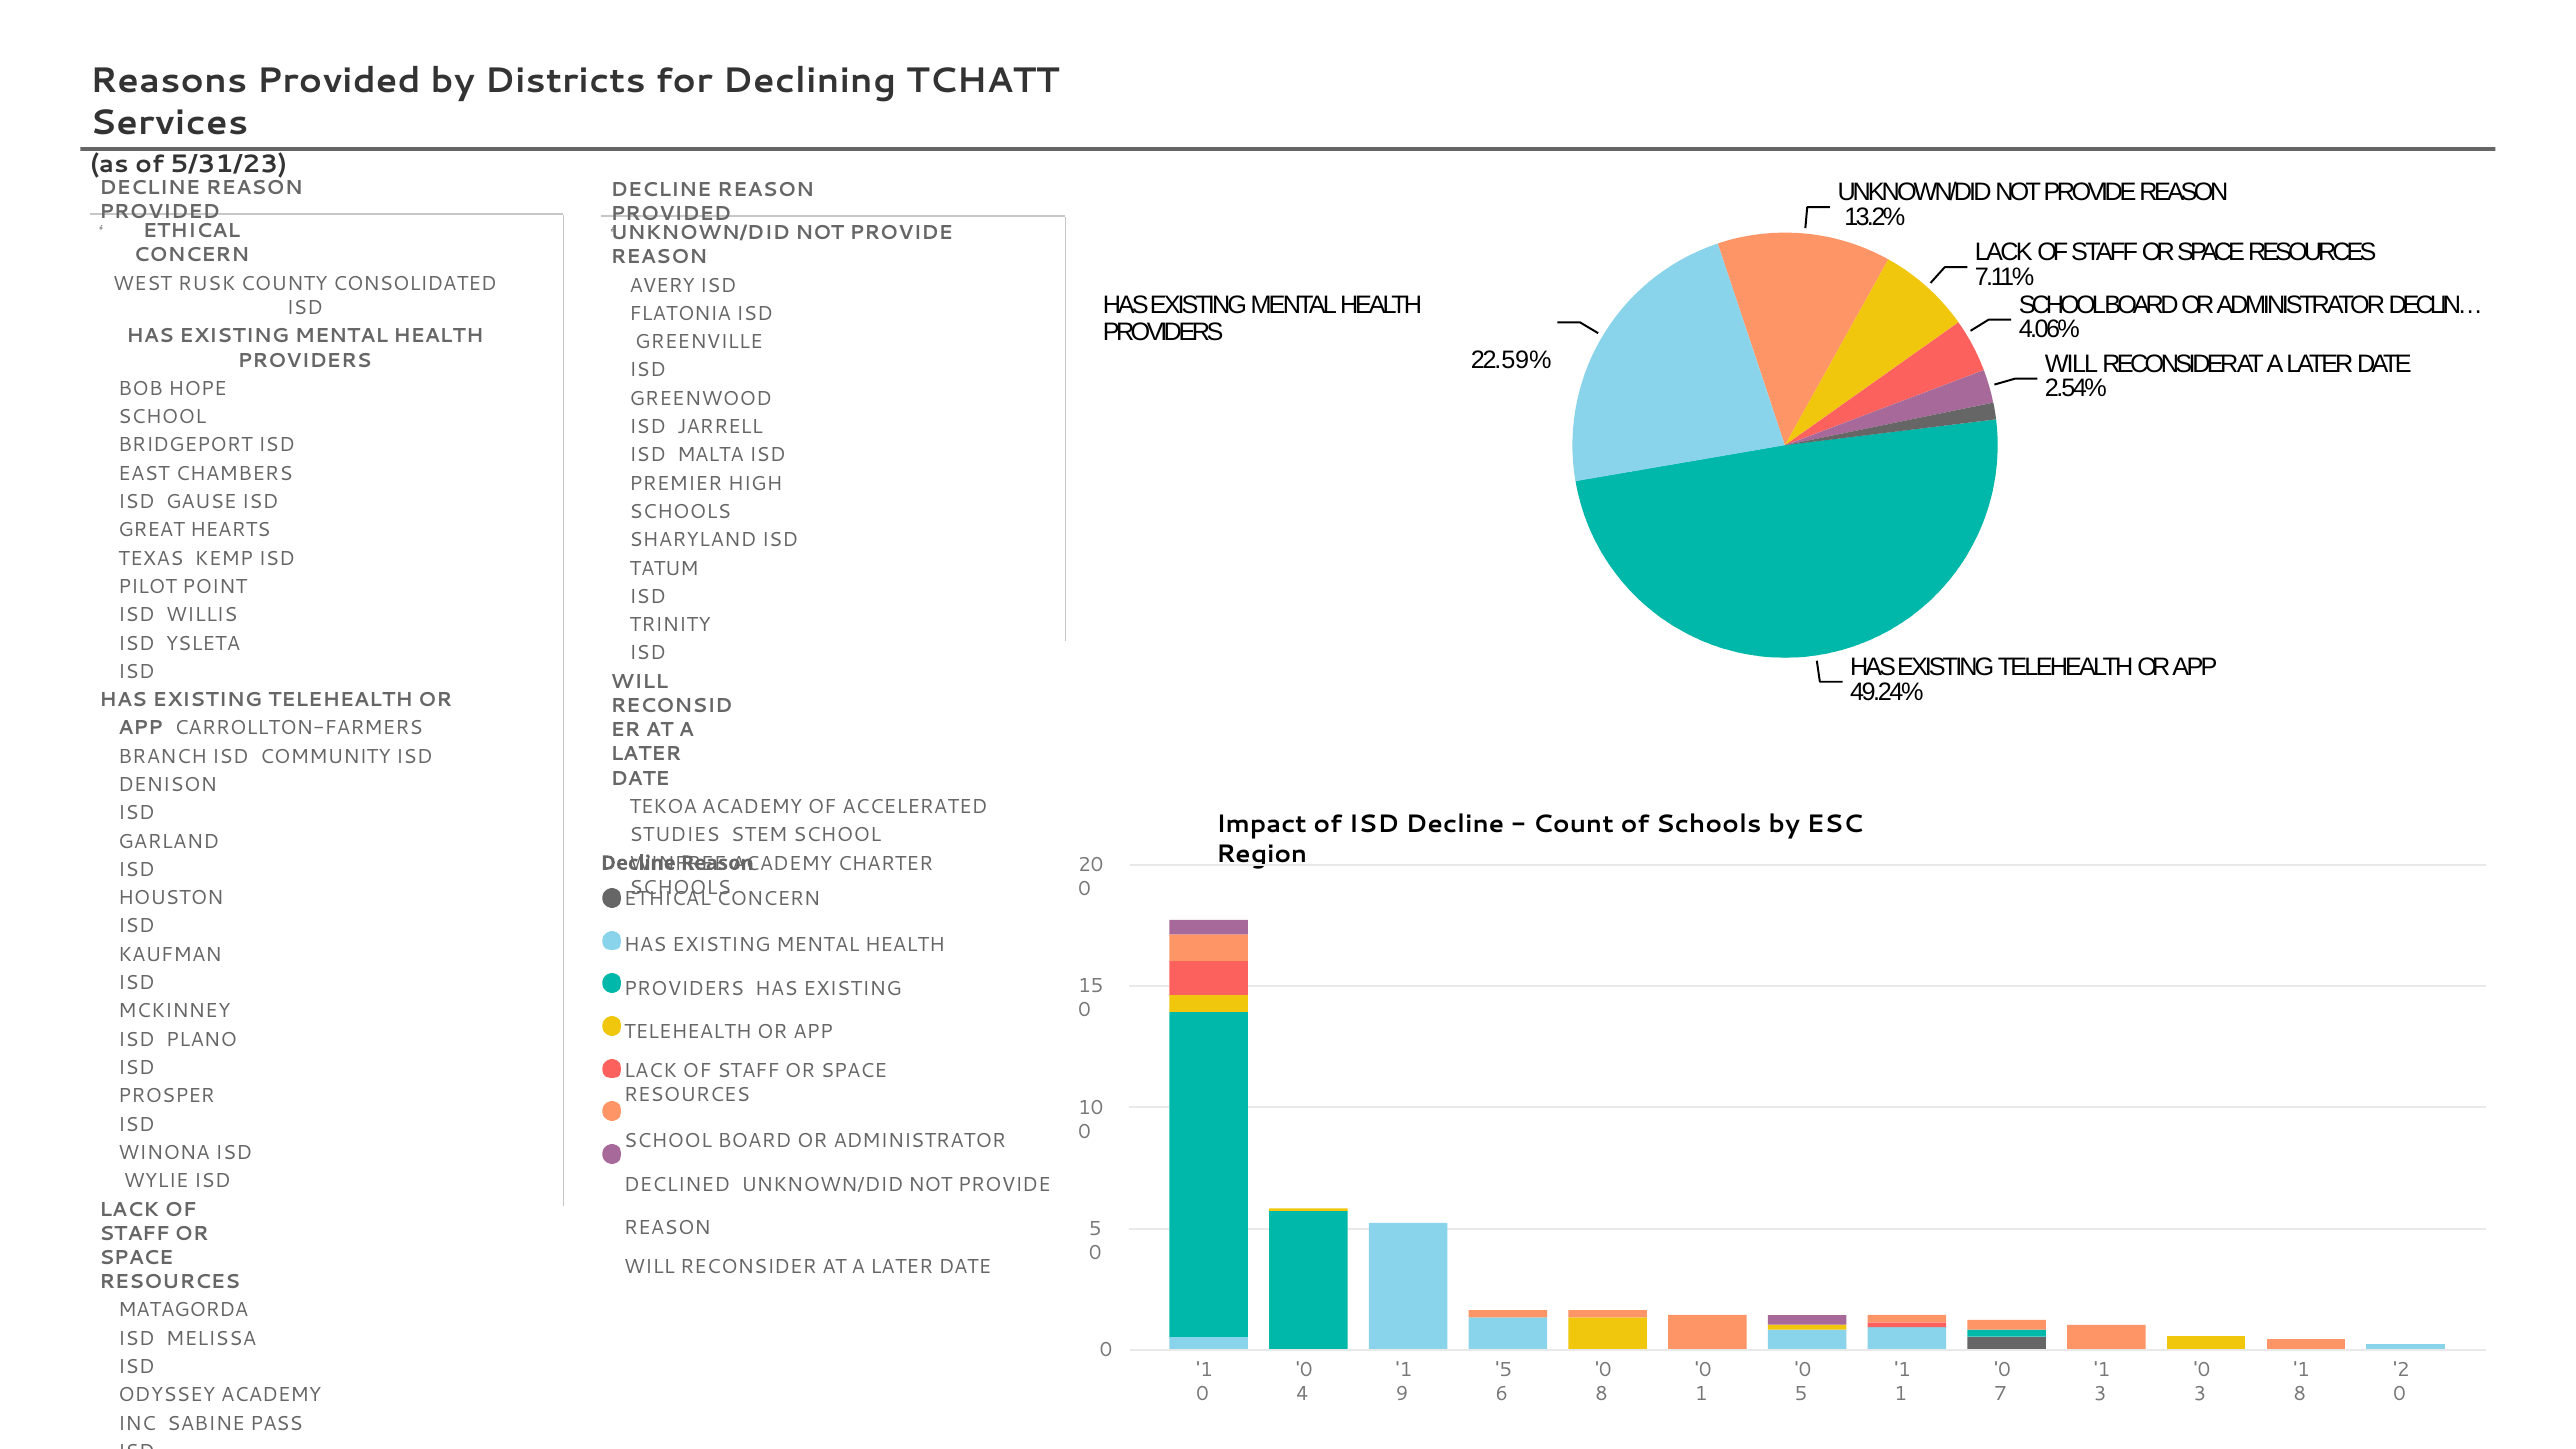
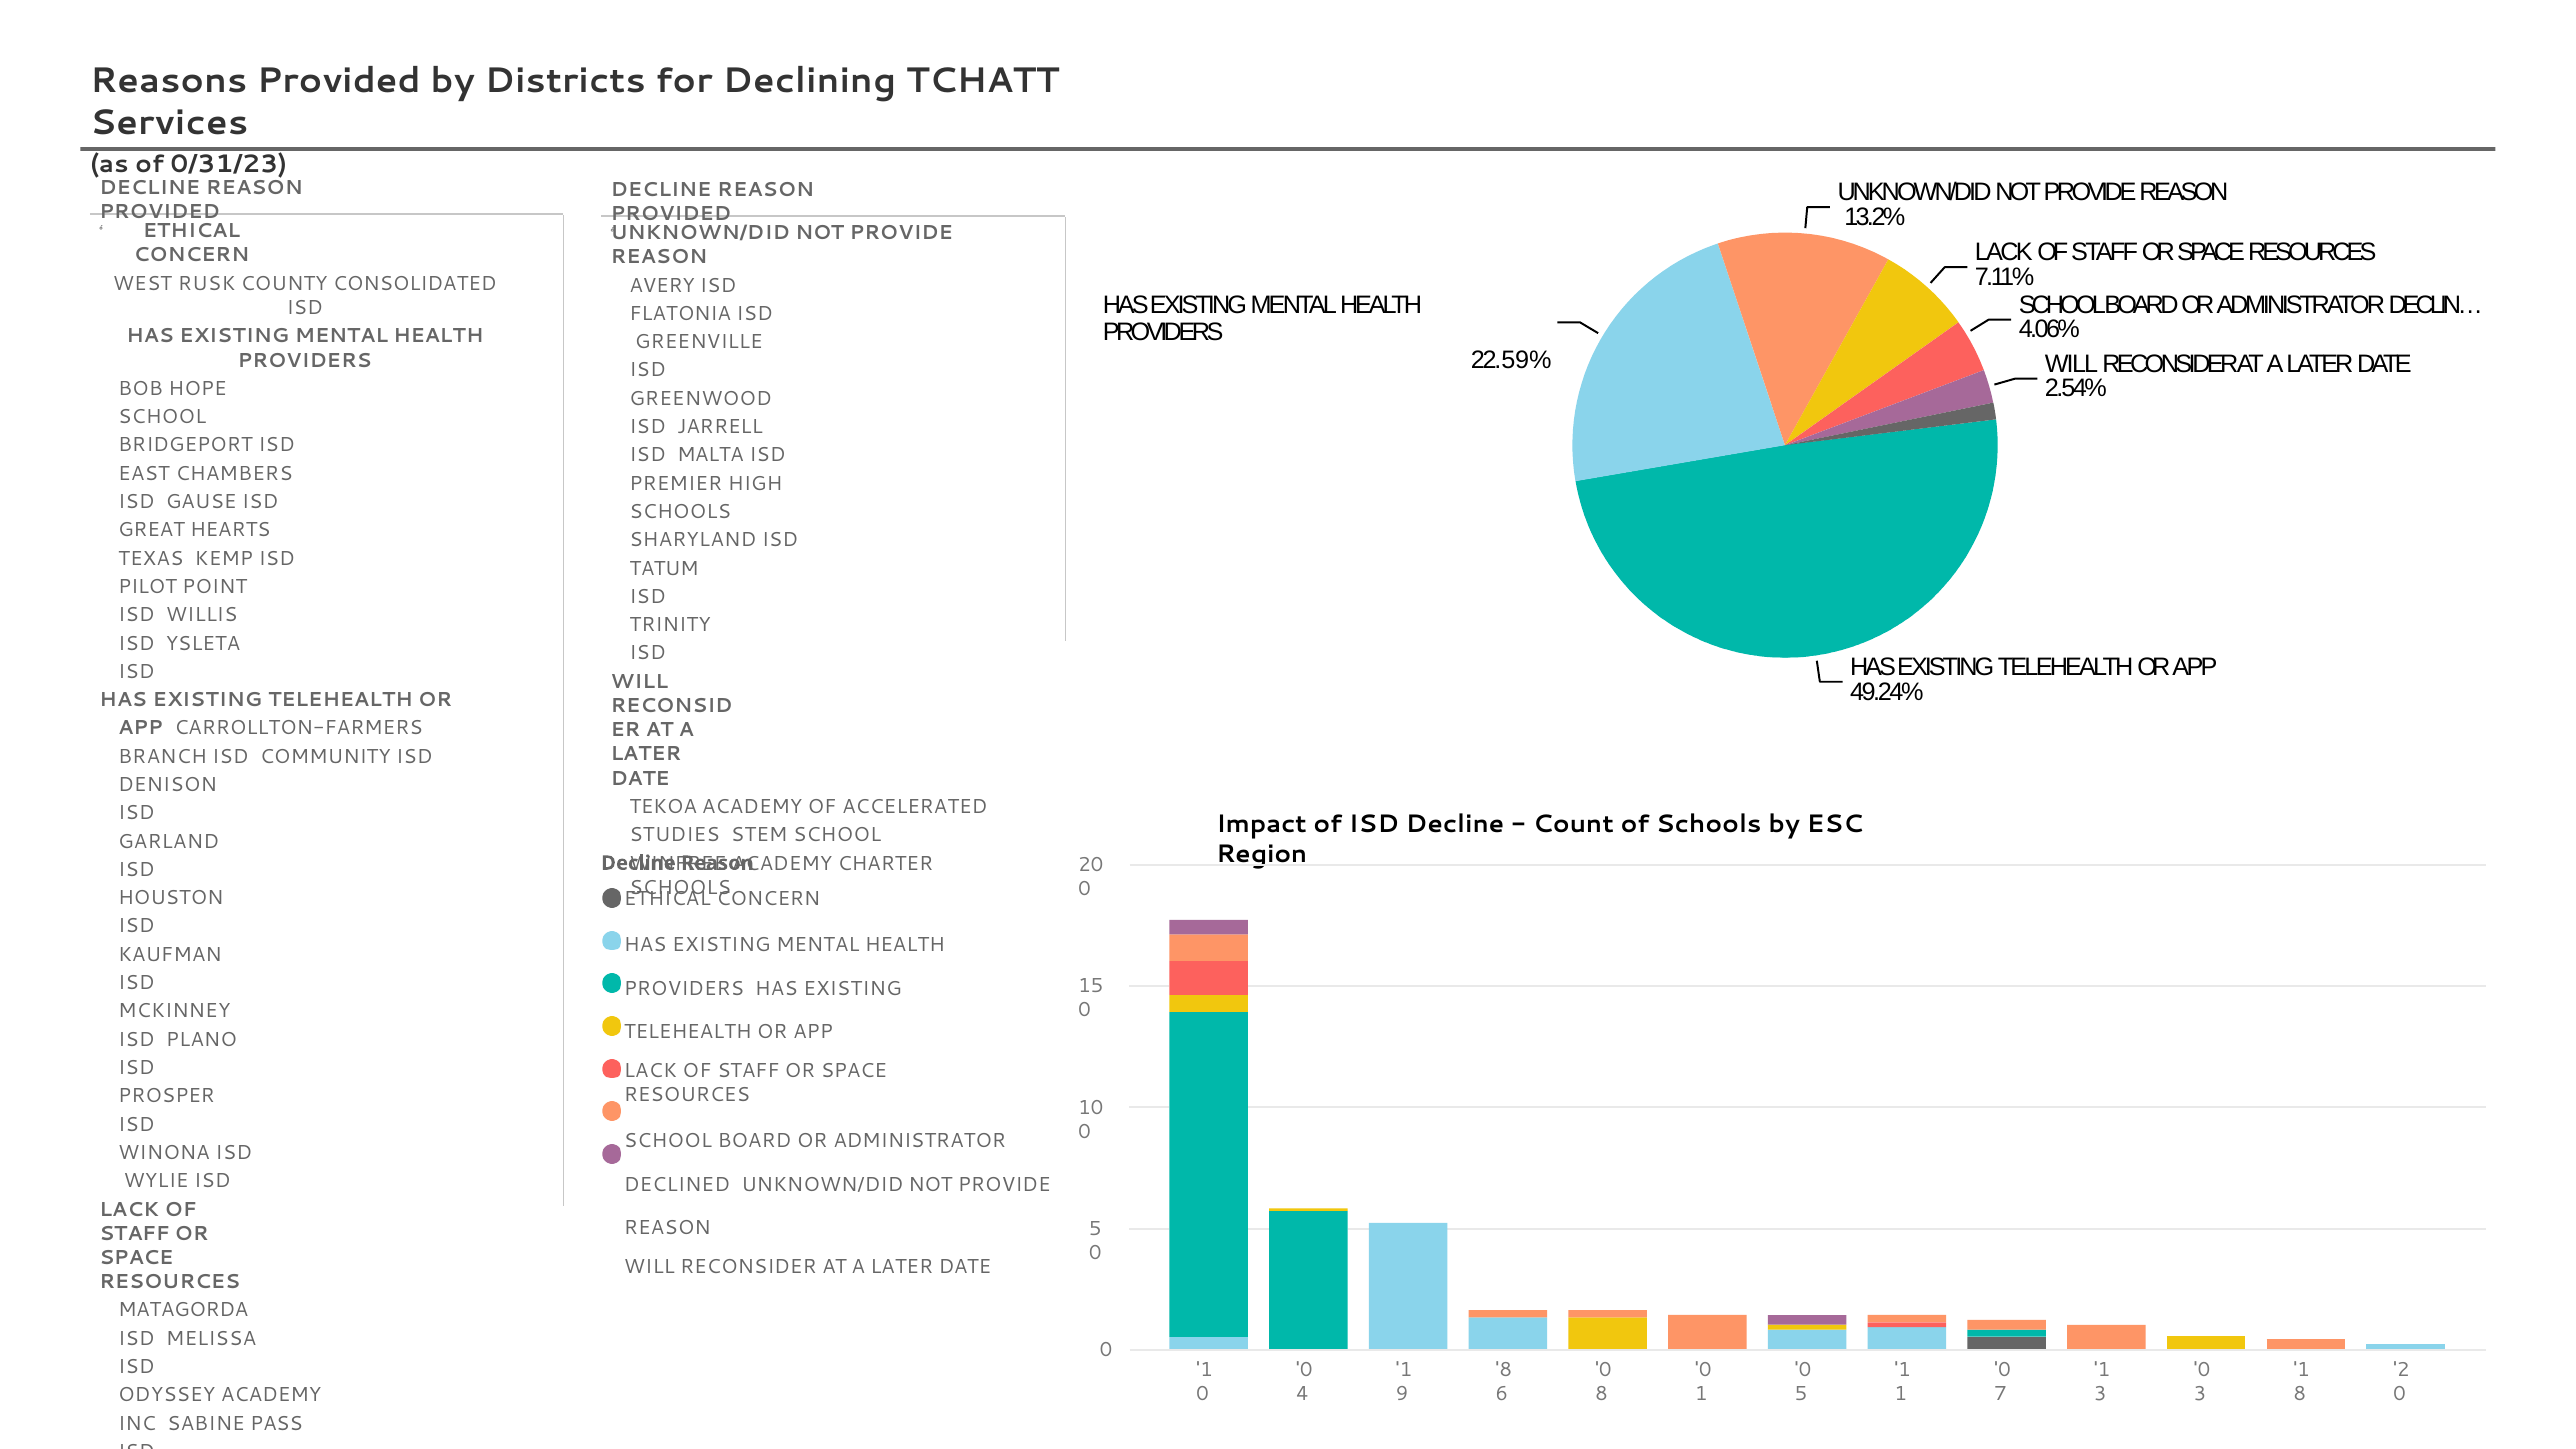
5/31/23: 5/31/23 -> 0/31/23 (229, 164)
5: 5 -> 8 (1504, 1370)
